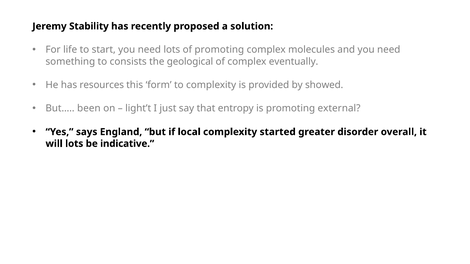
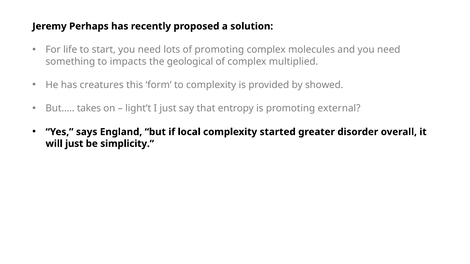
Stability: Stability -> Perhaps (89, 26)
consists: consists -> impacts (128, 62)
eventually: eventually -> multiplied (294, 62)
resources: resources -> creatures (102, 85)
been: been -> takes (89, 109)
will lots: lots -> just (74, 144)
indicative: indicative -> simplicity (127, 144)
